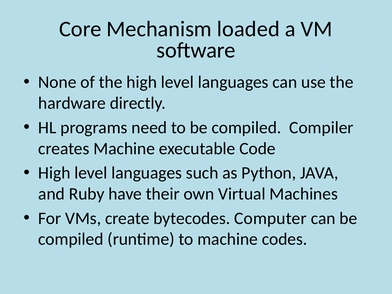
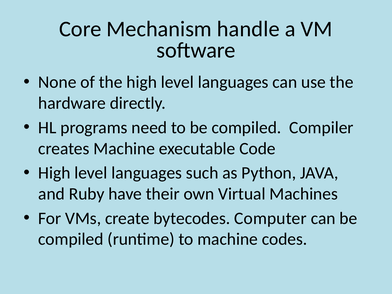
loaded: loaded -> handle (248, 29)
